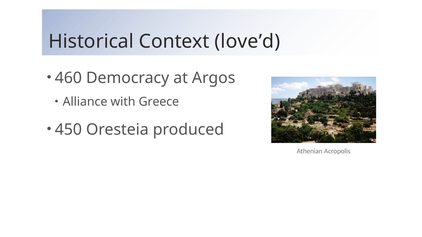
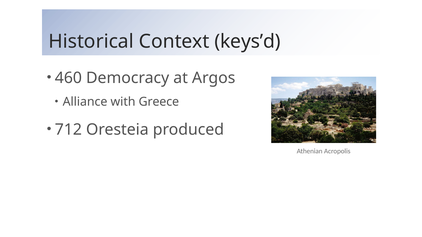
love’d: love’d -> keys’d (248, 42)
450: 450 -> 712 (68, 130)
